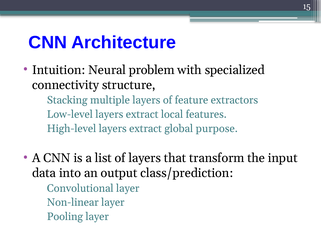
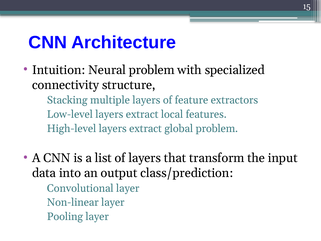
global purpose: purpose -> problem (217, 128)
